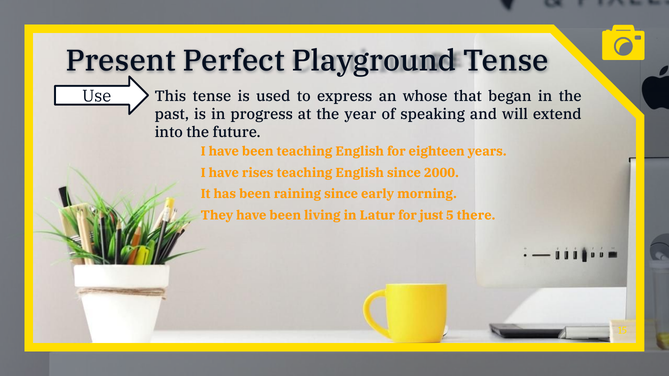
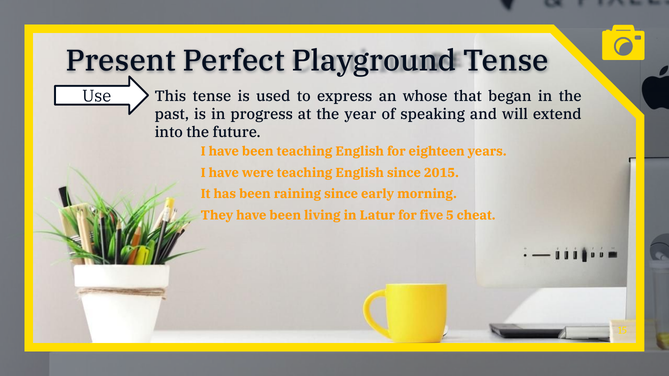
rises: rises -> were (258, 173)
2000: 2000 -> 2015 (441, 173)
just: just -> five (431, 215)
there: there -> cheat (476, 215)
